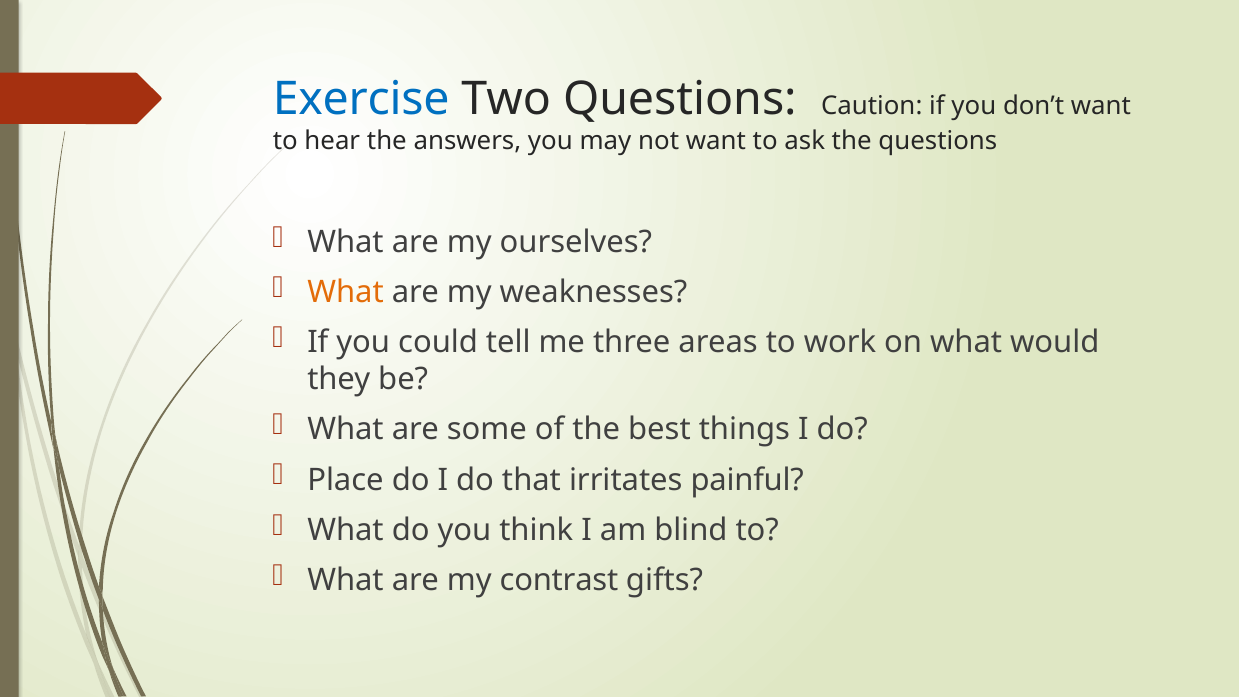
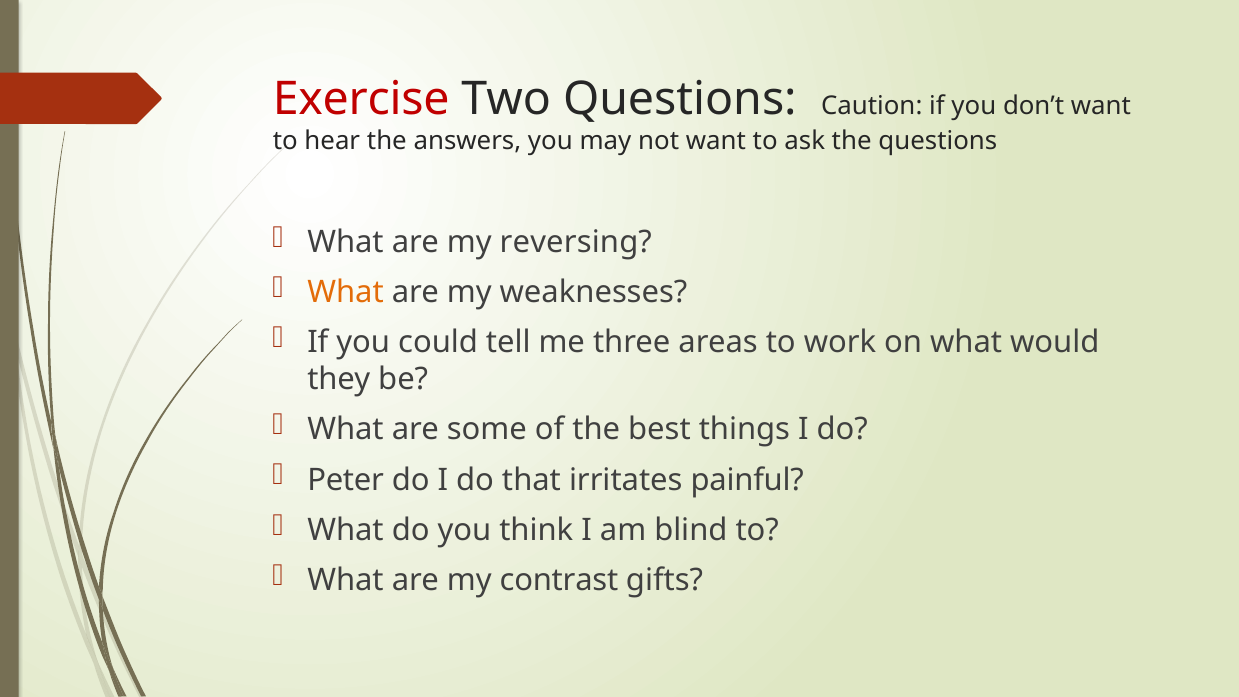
Exercise colour: blue -> red (361, 99)
ourselves: ourselves -> reversing (576, 242)
Place: Place -> Peter (346, 480)
